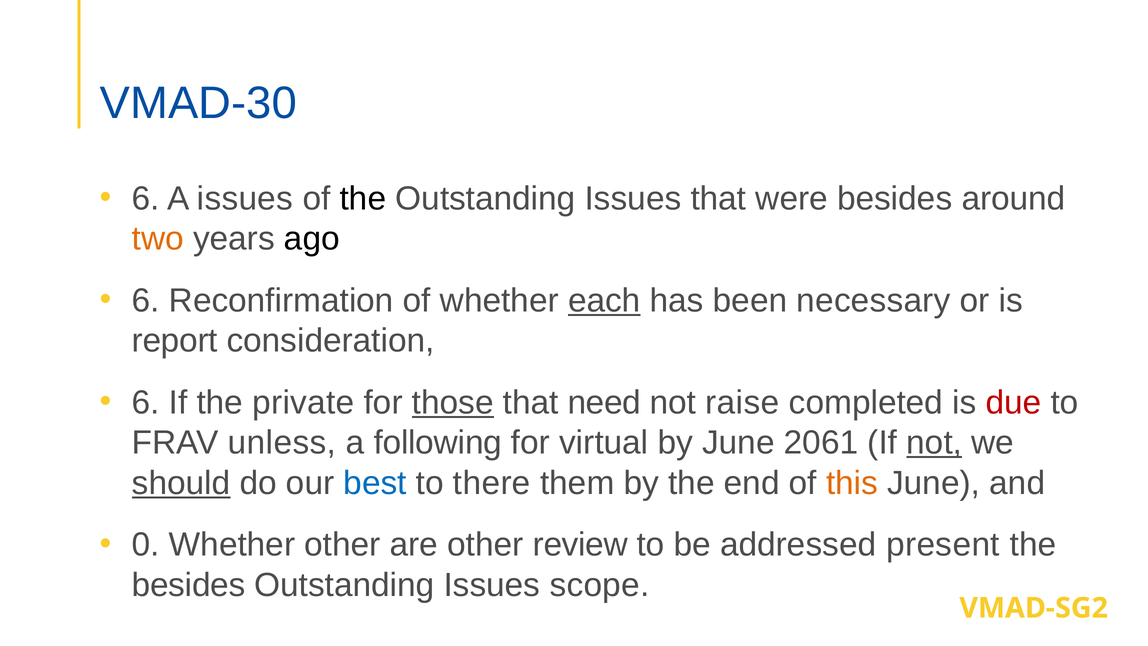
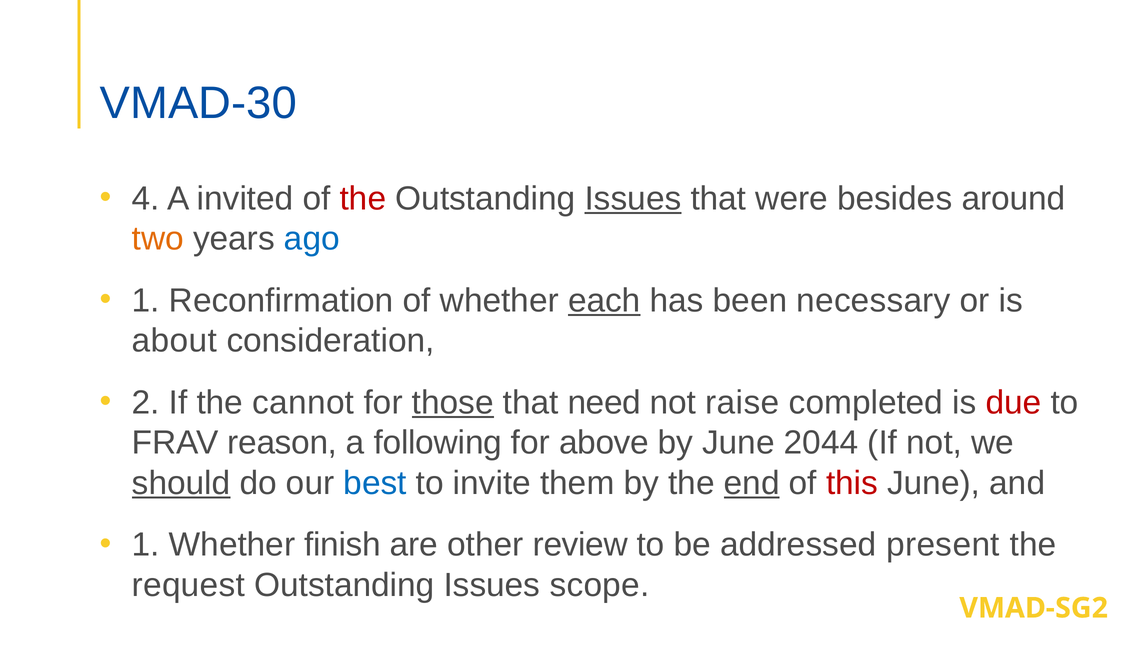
6: 6 -> 4 (146, 199)
A issues: issues -> invited (245, 199)
the colour: black -> red (363, 199)
Issues underline: none -> present (633, 199)
ago colour: black -> blue (312, 239)
6: 6 -> 1 (146, 300)
report: report -> about (174, 341)
6: 6 -> 2 (146, 402)
private: private -> cannot (303, 402)
unless: unless -> reason (282, 443)
virtual: virtual -> above (604, 443)
2061: 2061 -> 2044 (821, 443)
not underline: present -> none (934, 443)
there: there -> invite (492, 483)
end underline: none -> present (752, 483)
this colour: orange -> red (852, 483)
0: 0 -> 1 (146, 545)
Whether other: other -> finish (343, 545)
besides: besides -> request (188, 585)
